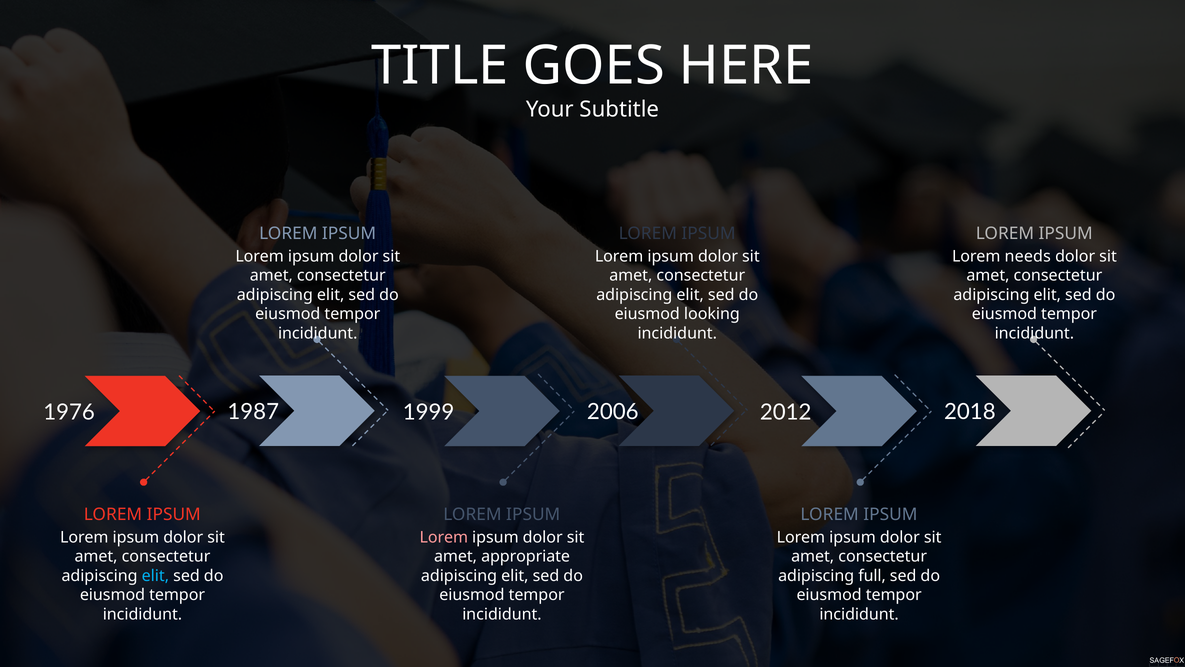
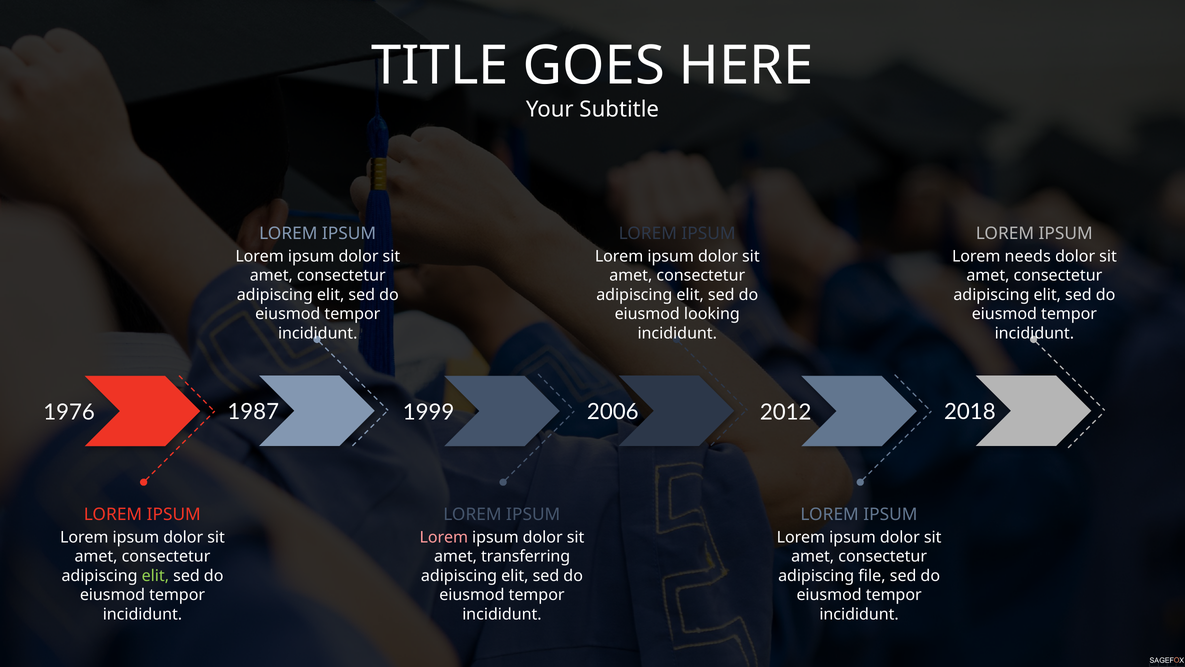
appropriate: appropriate -> transferring (526, 556)
elit colour: light blue -> light green (155, 575)
full: full -> file (872, 575)
